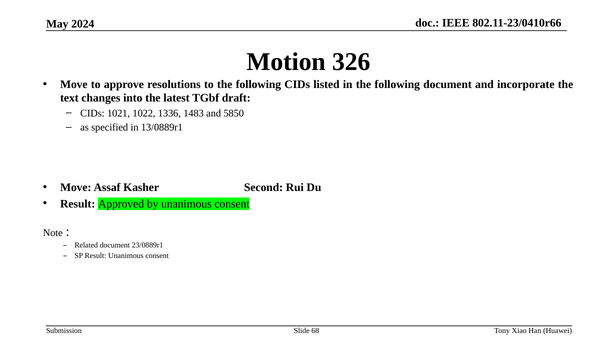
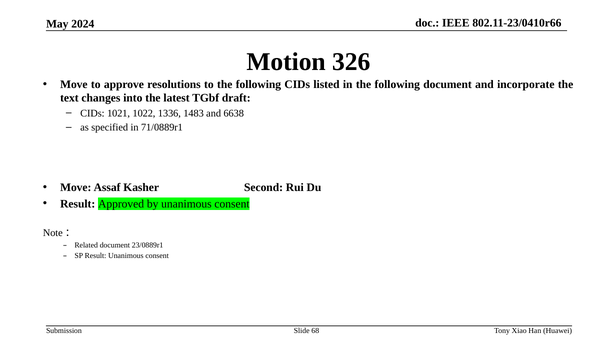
5850: 5850 -> 6638 (234, 113)
13/0889r1: 13/0889r1 -> 71/0889r1 (162, 127)
